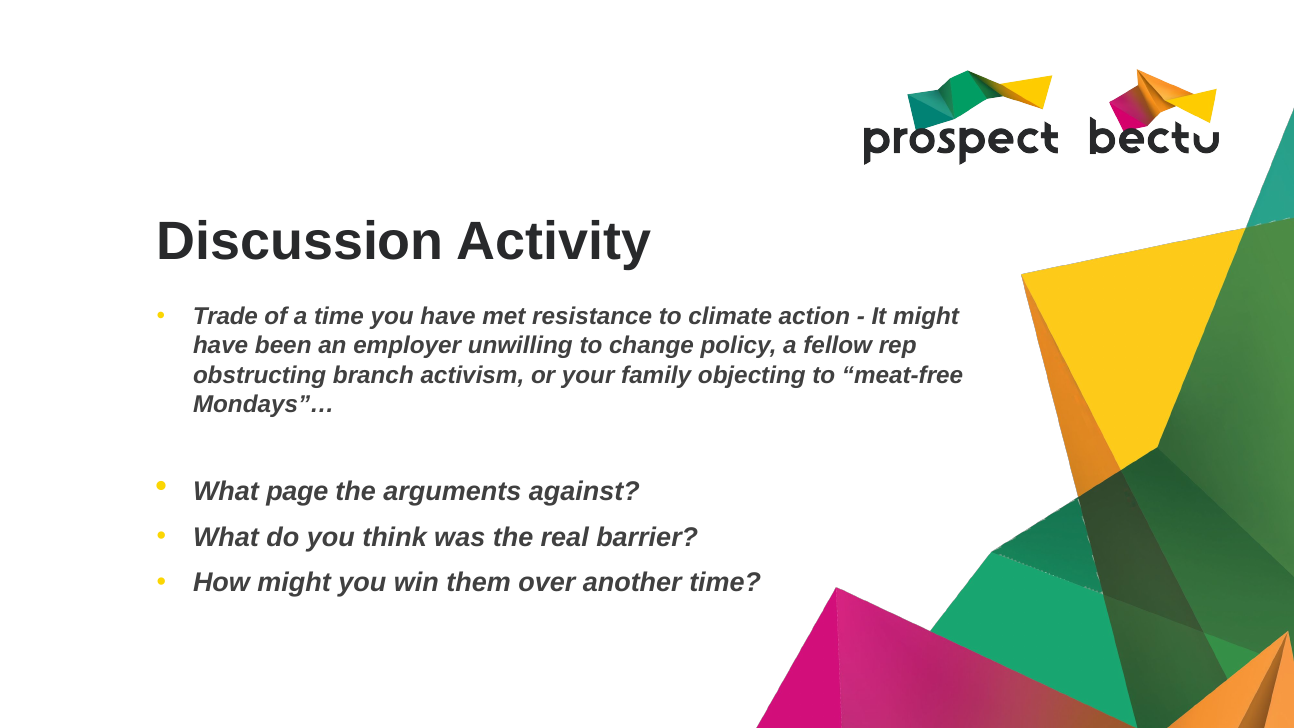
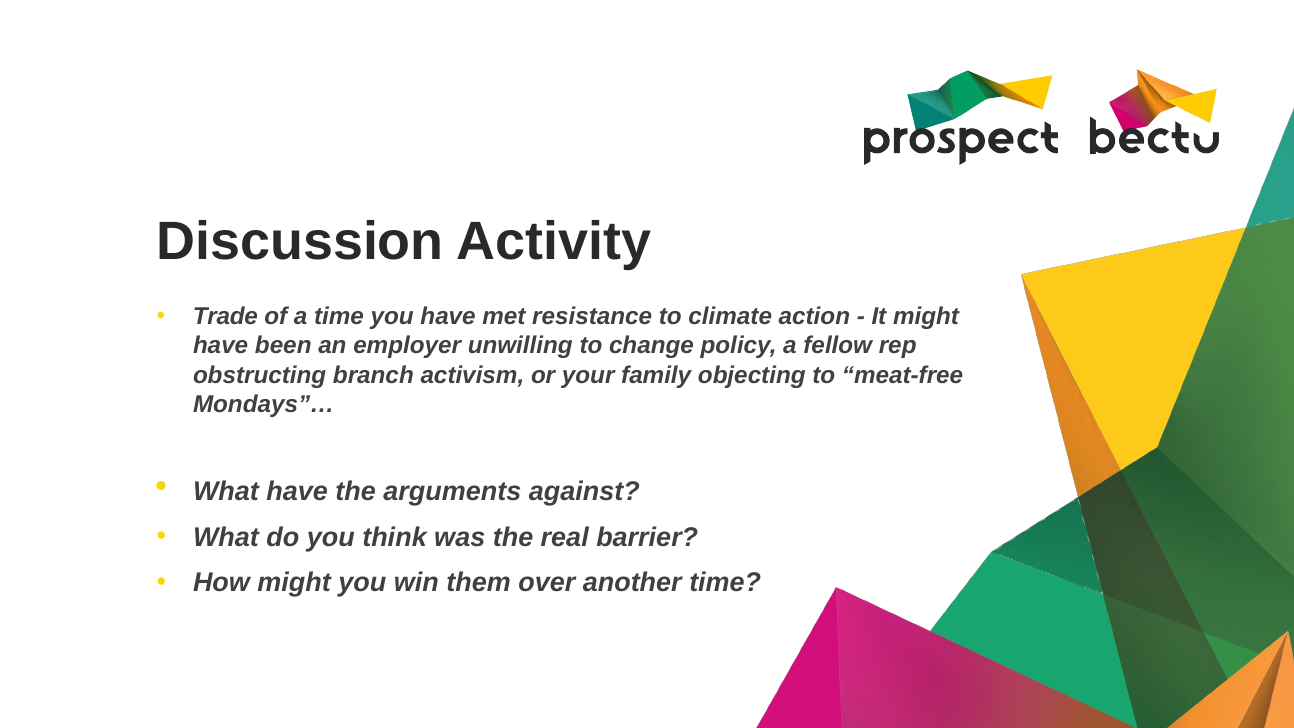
What page: page -> have (297, 491)
